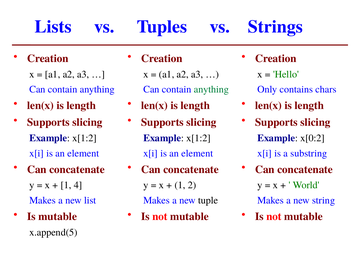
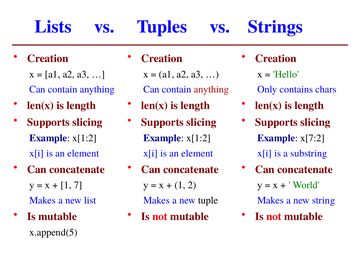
anything colour: green -> red (211, 89)
x[0:2: x[0:2 -> x[7:2 (313, 138)
4: 4 -> 7 (78, 185)
